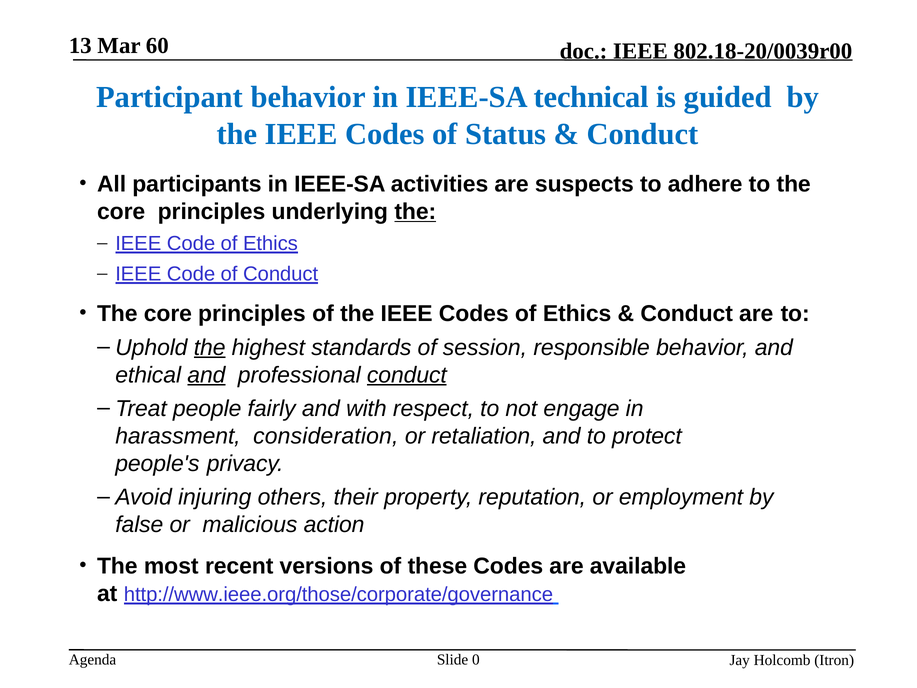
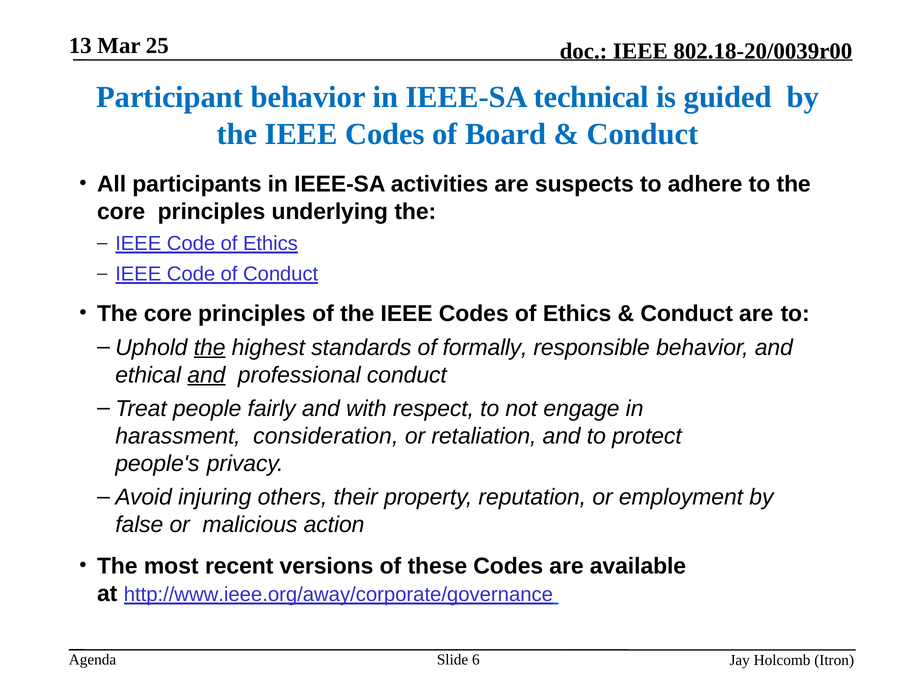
60: 60 -> 25 (157, 46)
Status: Status -> Board (506, 134)
the underline: present -> none (415, 212)
session: session -> formally (485, 347)
conduct underline: present -> none (407, 375)
http://www.ieee.org/those/corporate/governance: http://www.ieee.org/those/corporate/governance -> http://www.ieee.org/away/corporate/governance (338, 594)
0: 0 -> 6 (476, 660)
